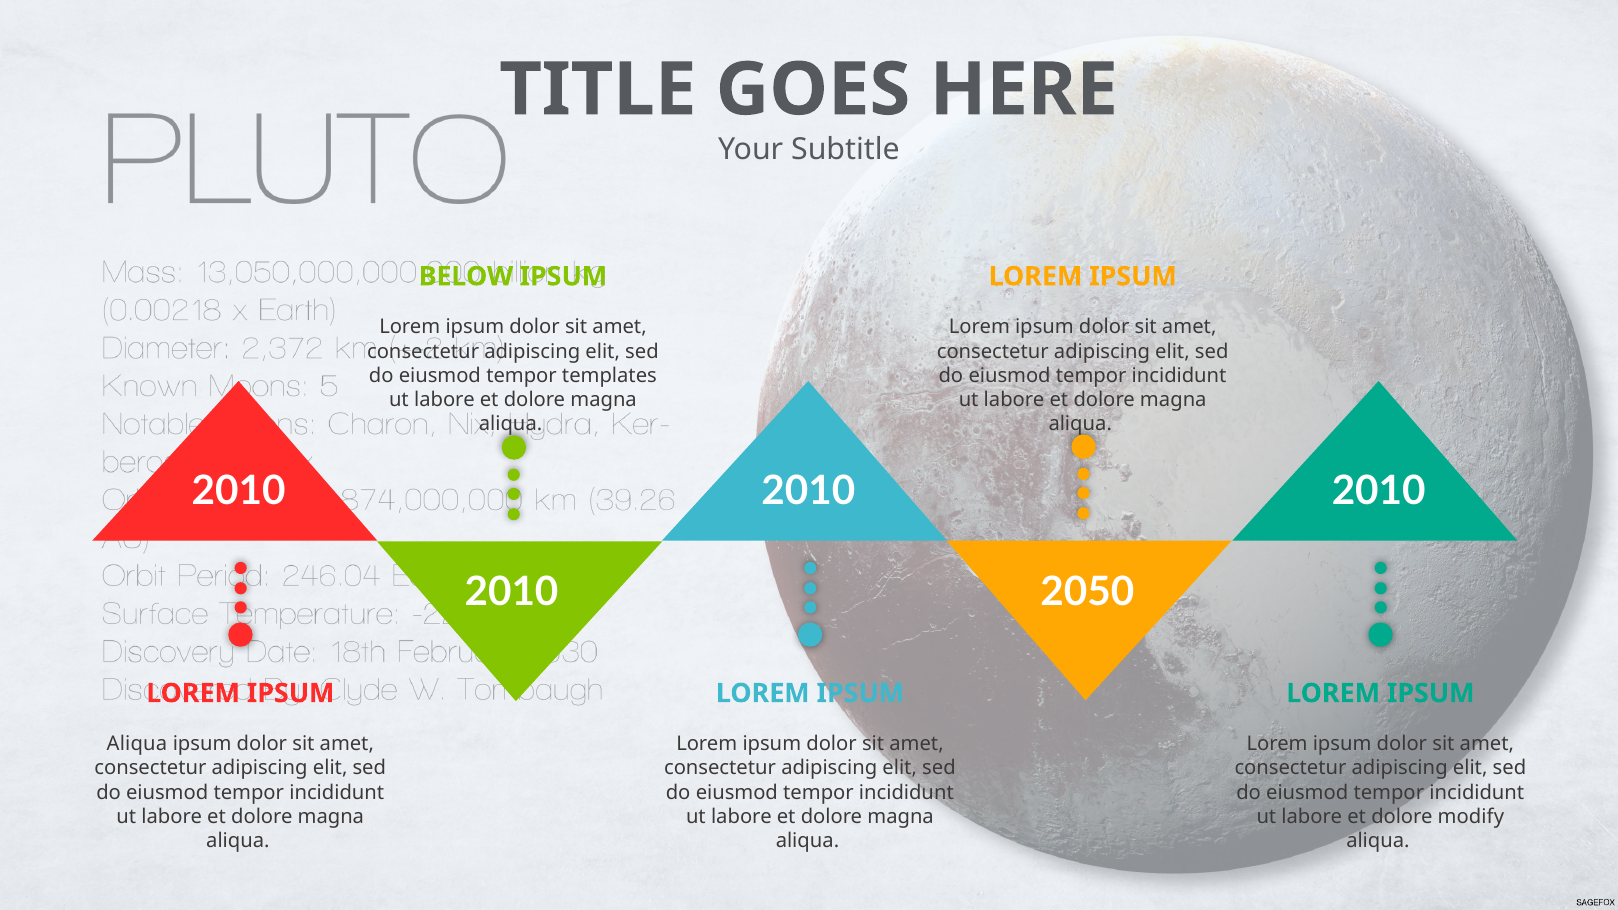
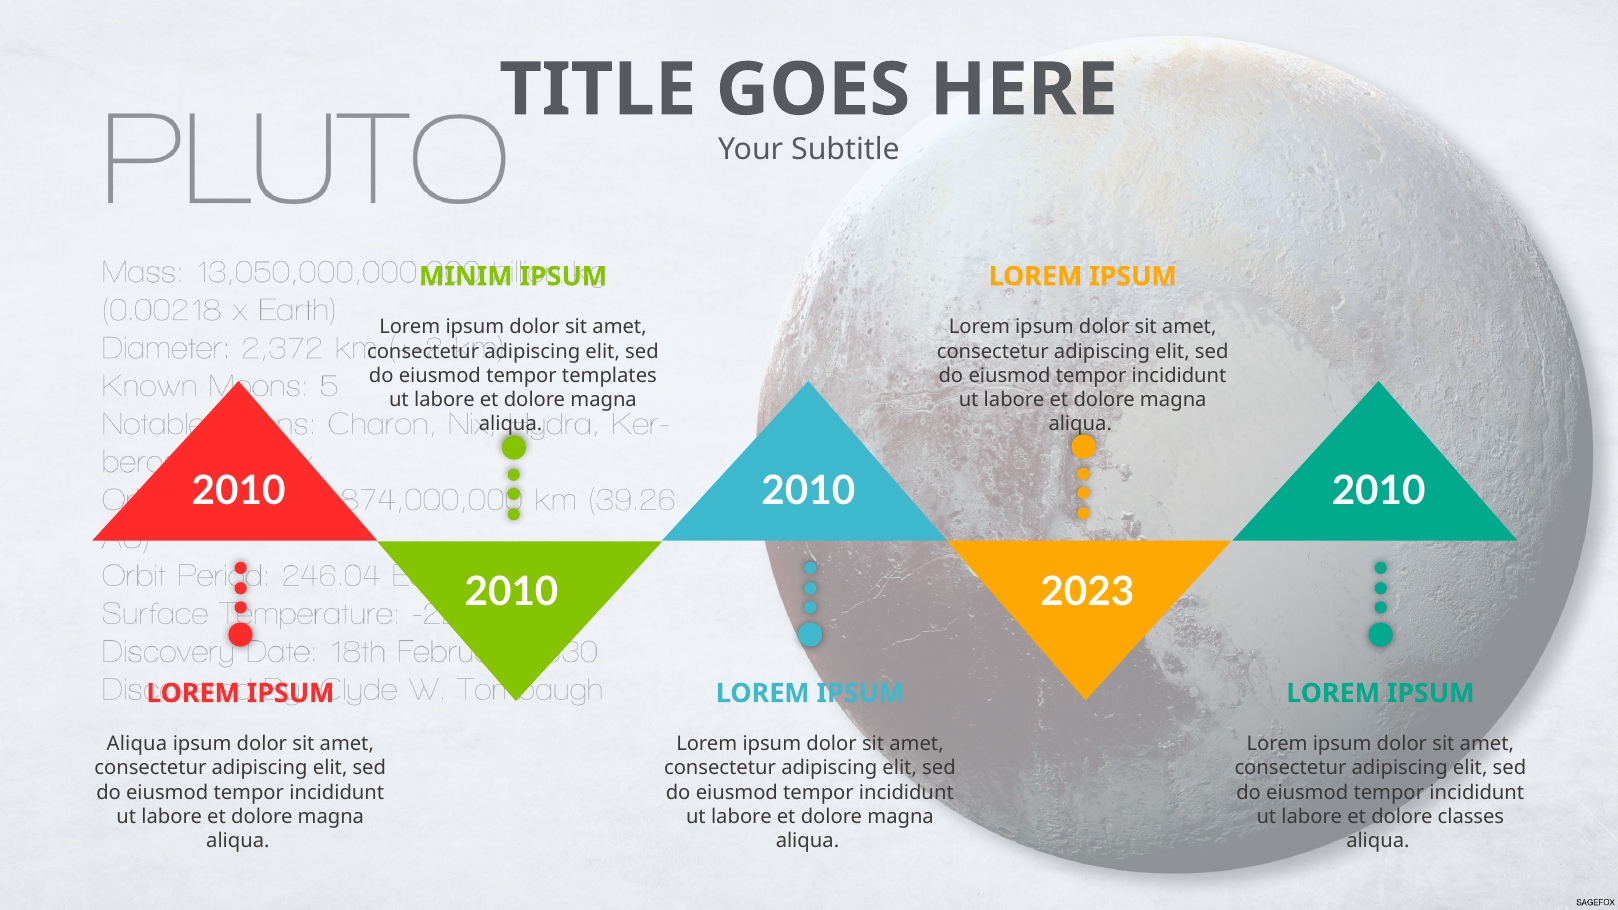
BELOW: BELOW -> MINIM (466, 277)
2050: 2050 -> 2023 (1087, 592)
modify: modify -> classes (1471, 817)
